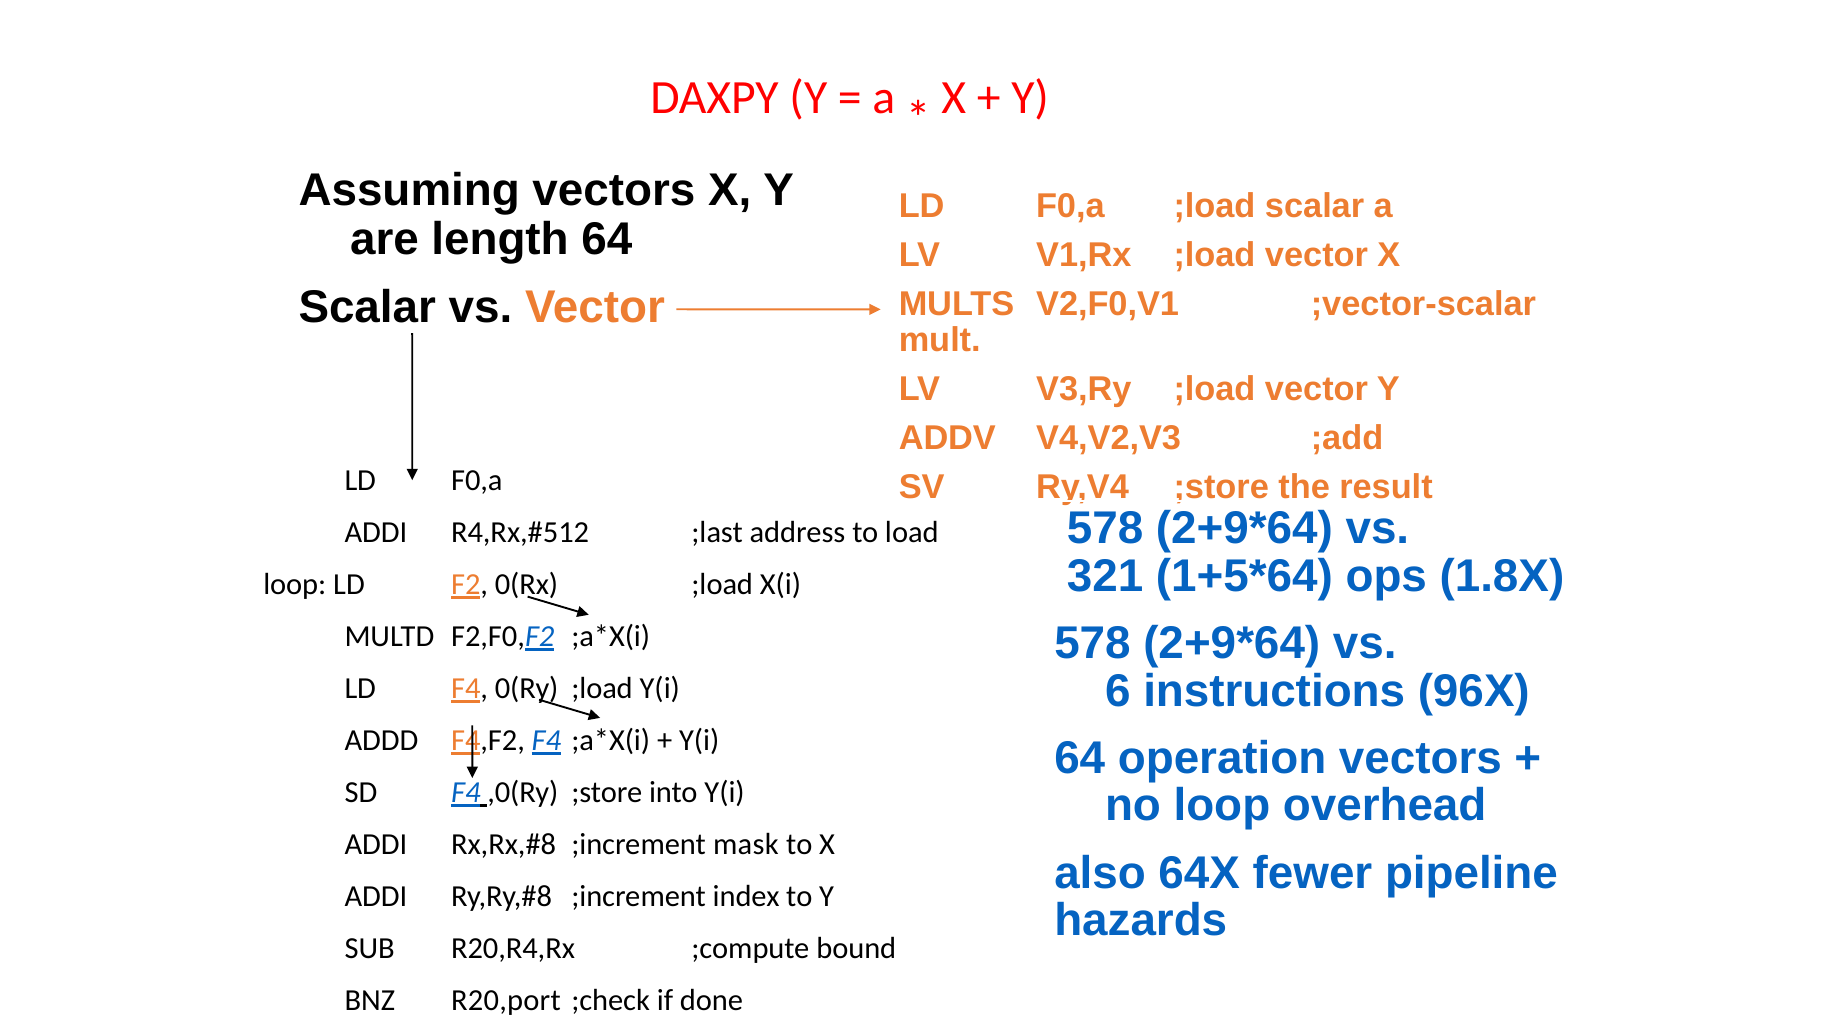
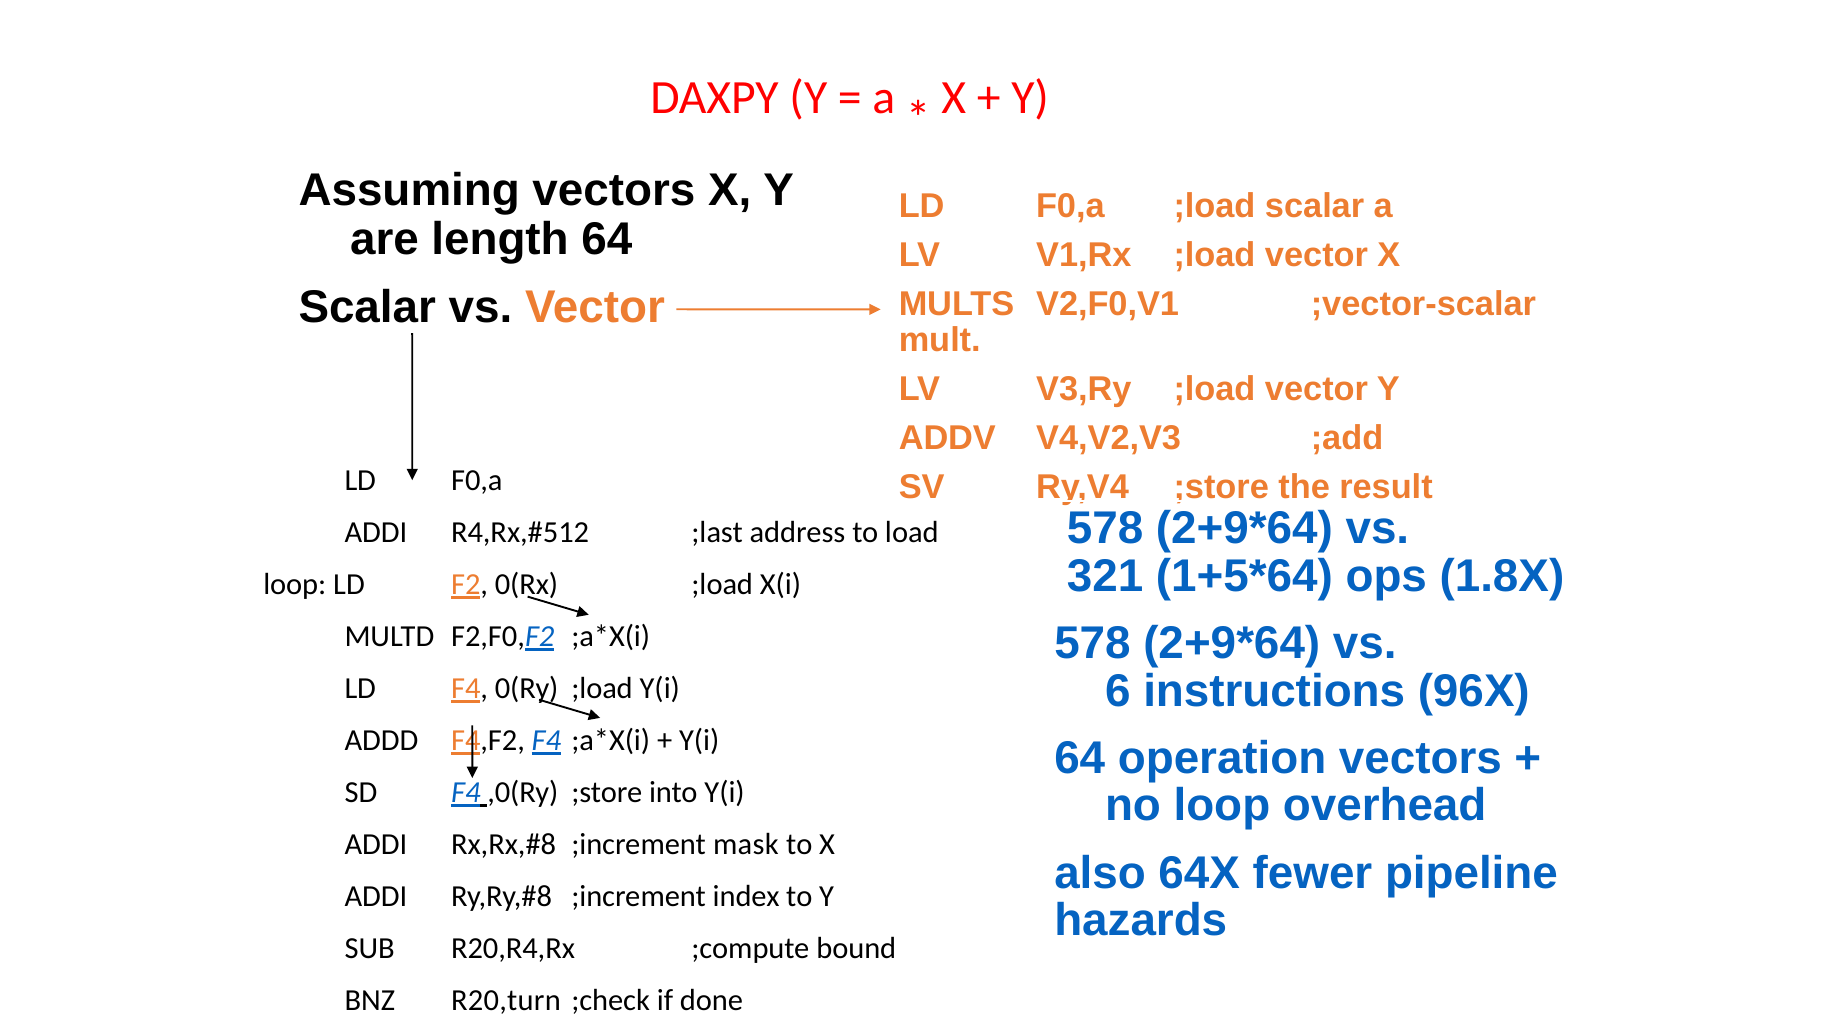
R20,port: R20,port -> R20,turn (506, 1000)
